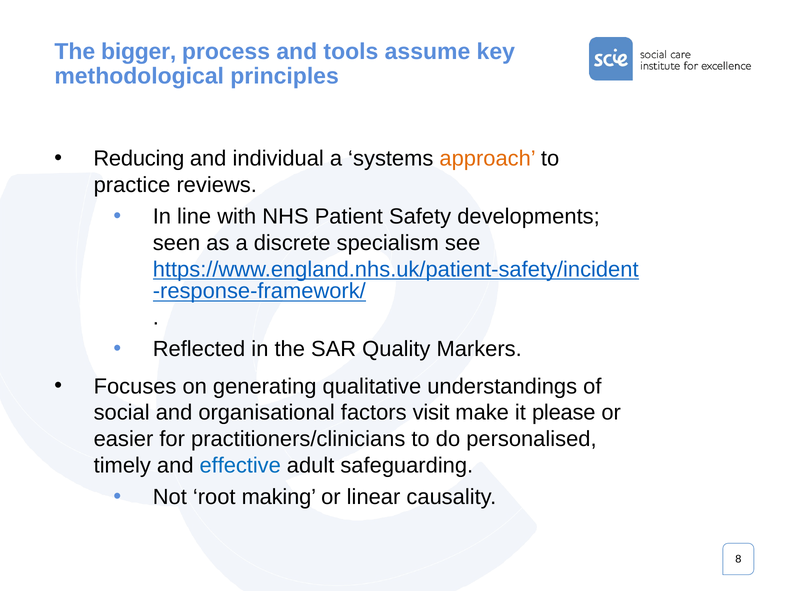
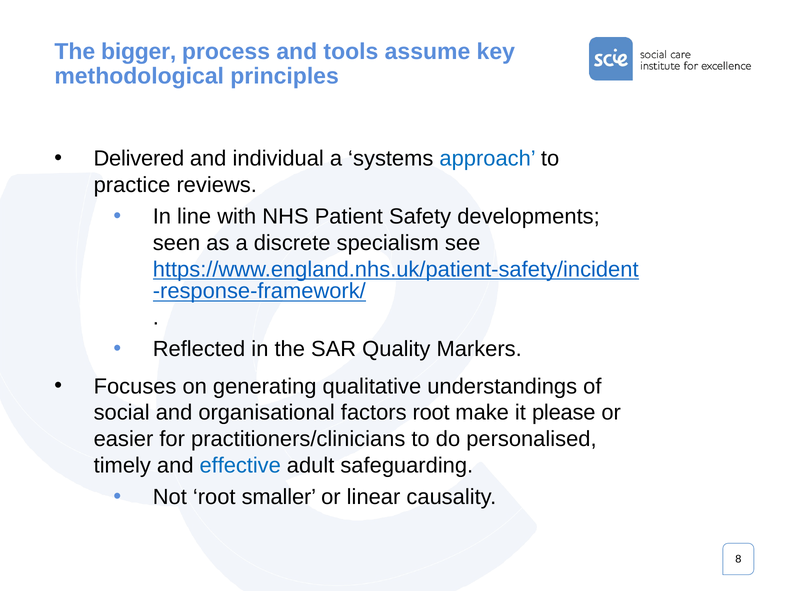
Reducing: Reducing -> Delivered (139, 159)
approach colour: orange -> blue (488, 159)
factors visit: visit -> root (431, 413)
making: making -> smaller (279, 497)
